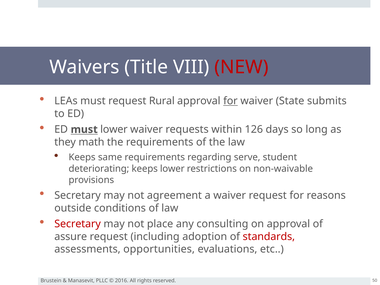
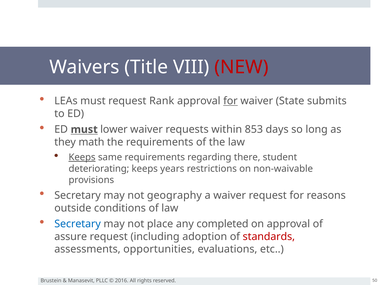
Rural: Rural -> Rank (162, 101)
126: 126 -> 853 (254, 129)
Keeps underline: none -> present (82, 157)
serve: serve -> there (247, 157)
keeps lower: lower -> years (172, 169)
agreement: agreement -> geography (174, 195)
Secretary colour: red -> blue (78, 224)
consulting: consulting -> completed (223, 224)
